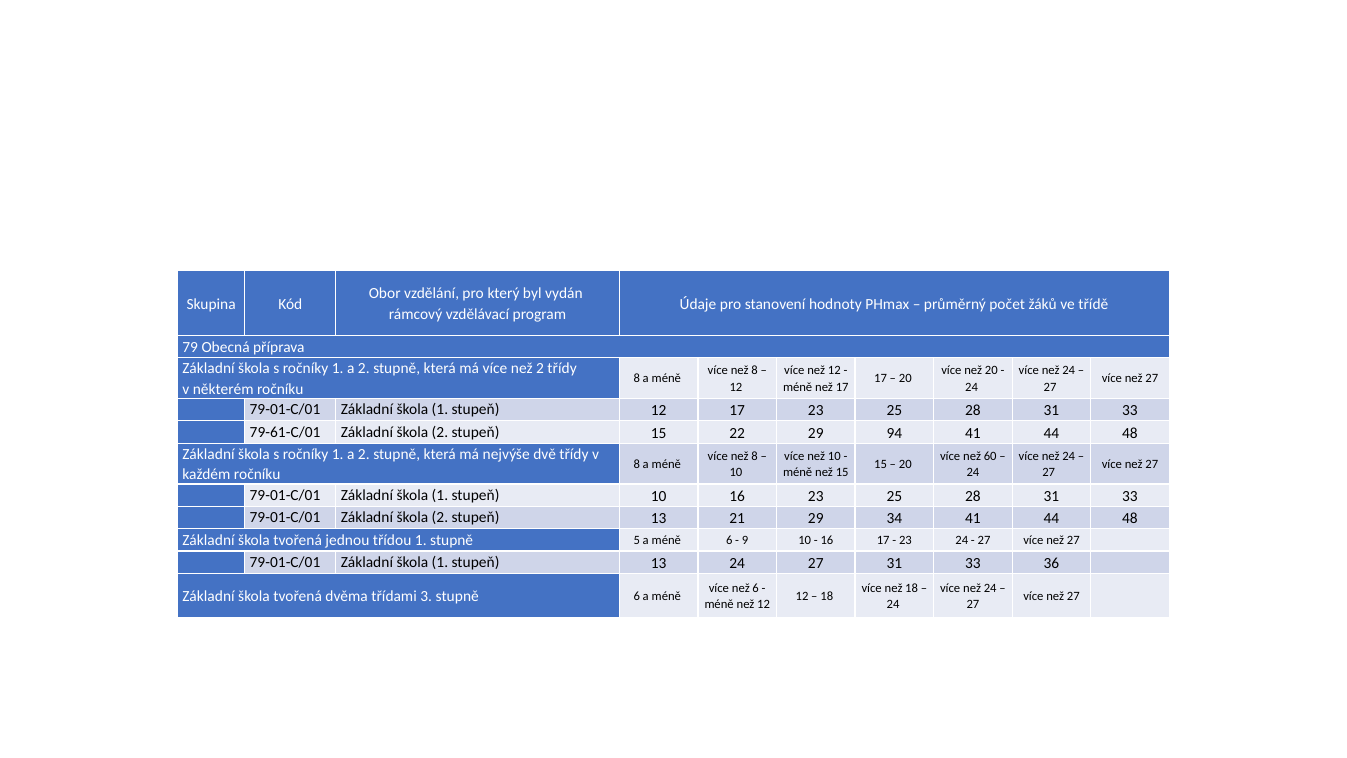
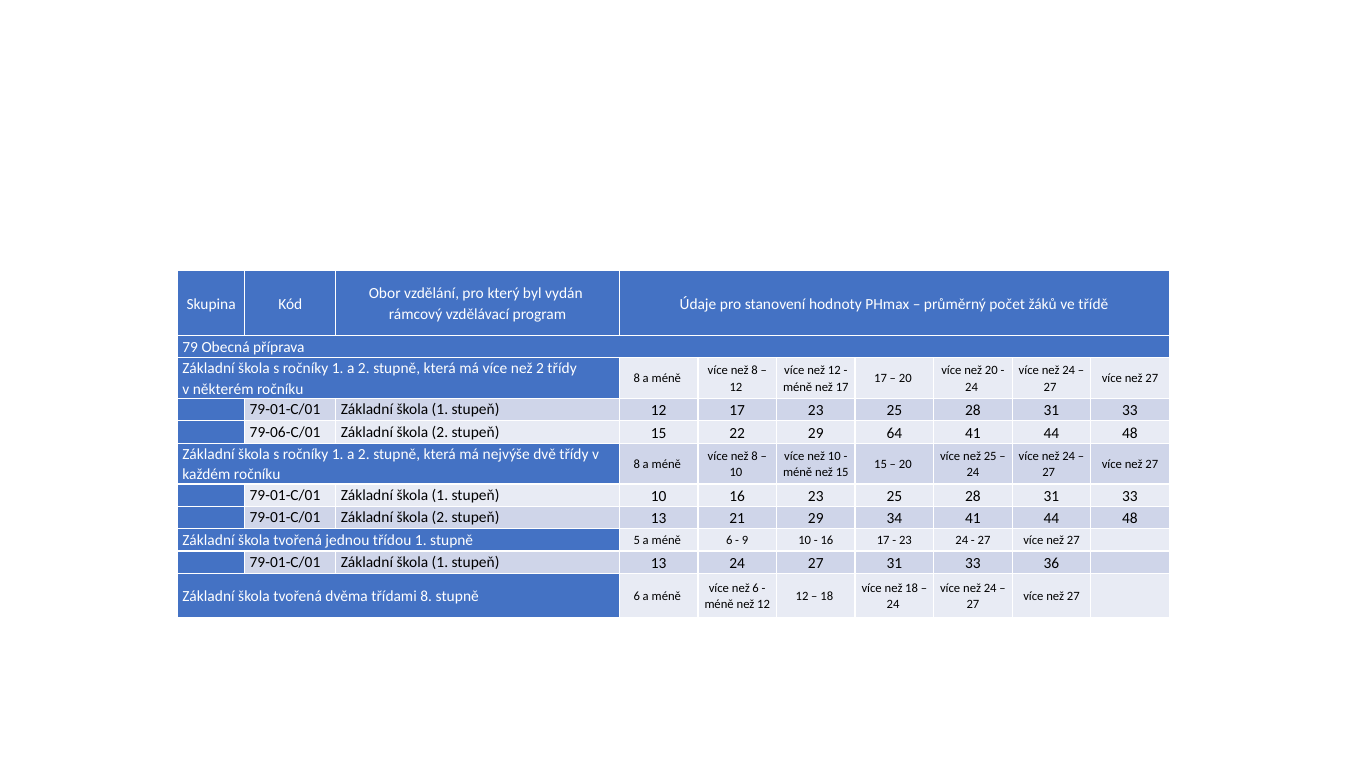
79-61-C/01: 79-61-C/01 -> 79-06-C/01 (285, 432)
94: 94 -> 64 (894, 433)
než 60: 60 -> 25 (990, 456)
třídami 3: 3 -> 8 (426, 596)
